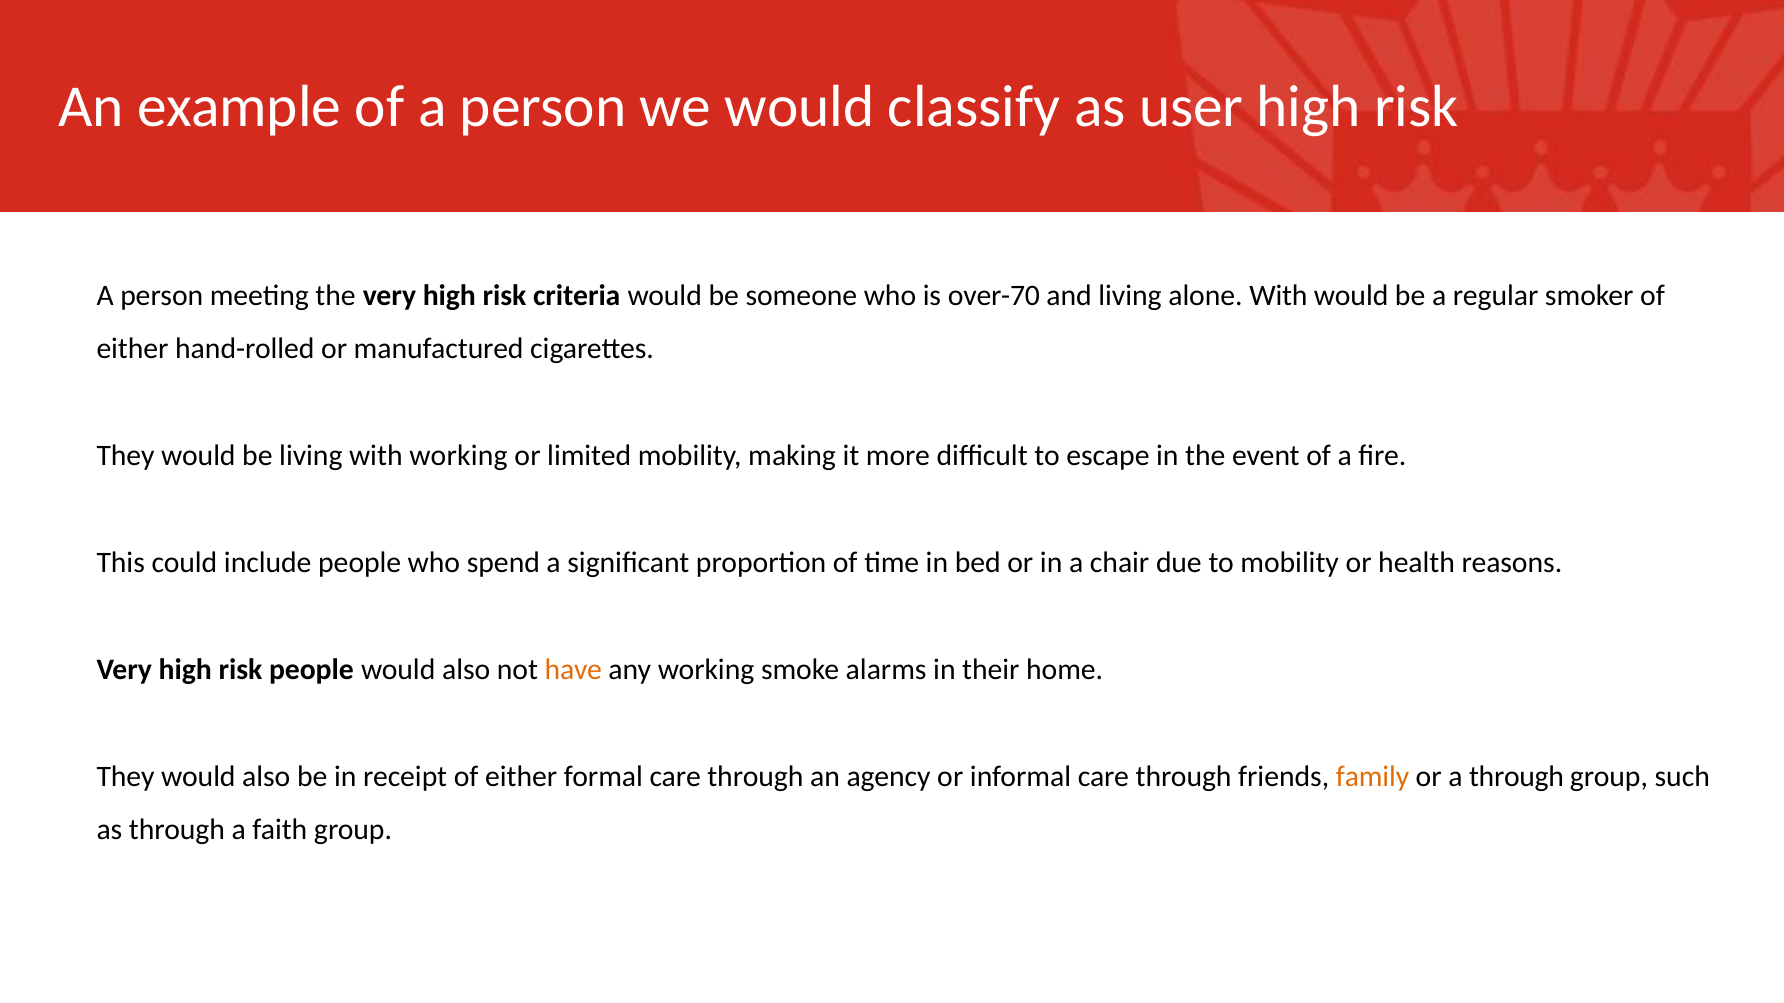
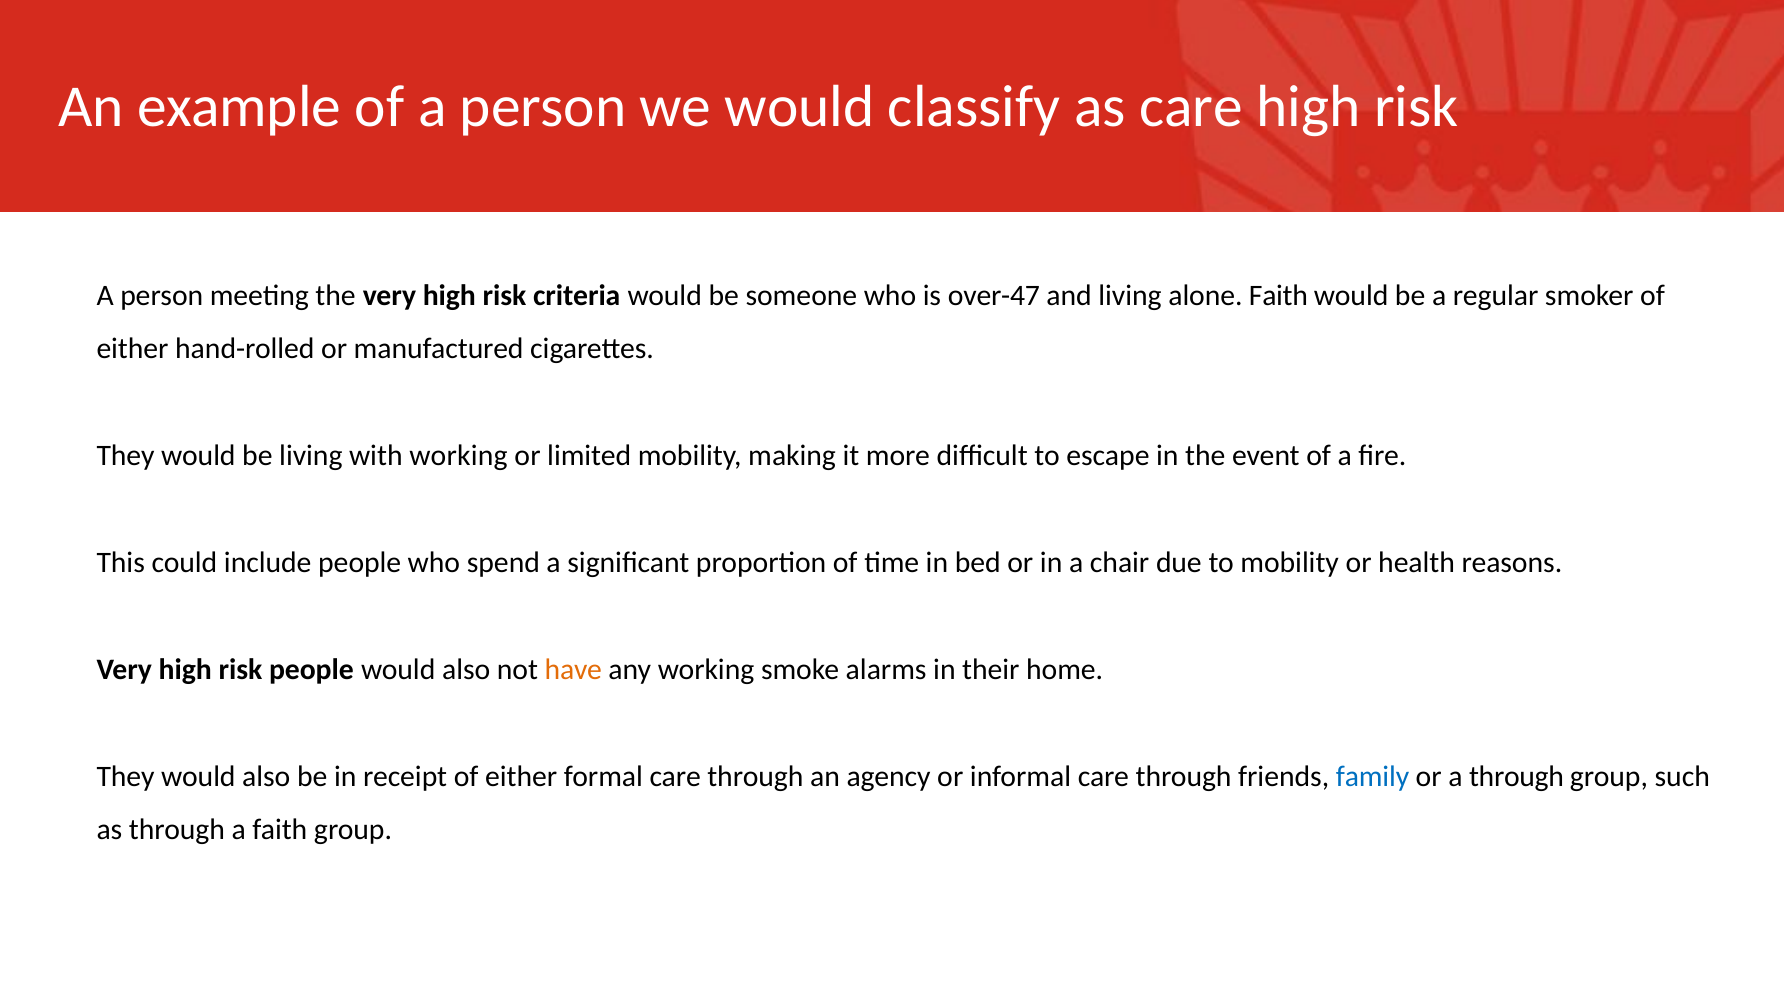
as user: user -> care (1191, 107)
over-70: over-70 -> over-47 (994, 295)
alone With: With -> Faith (1278, 295)
family colour: orange -> blue (1373, 777)
